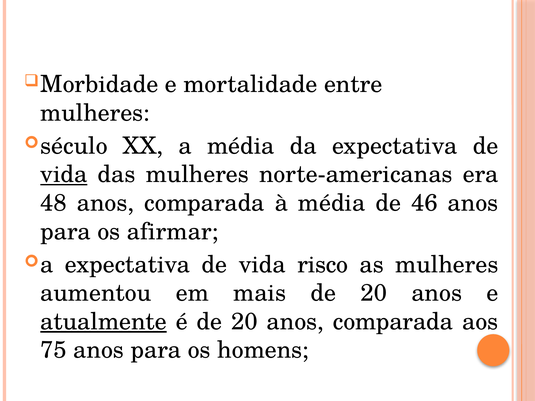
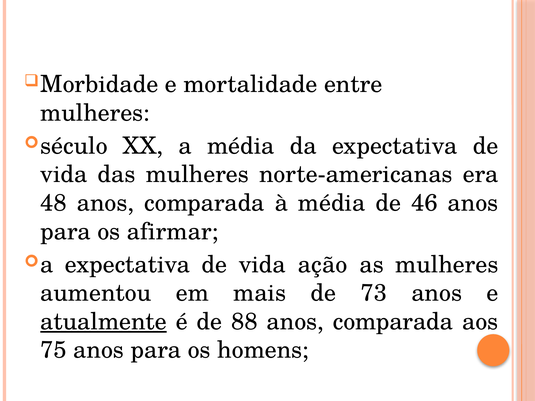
vida underline: present -> none (64, 175)
risco: risco -> ação (323, 265)
mais de 20: 20 -> 73 (374, 293)
é de 20: 20 -> 88 (244, 322)
